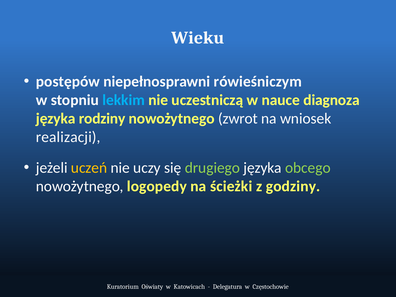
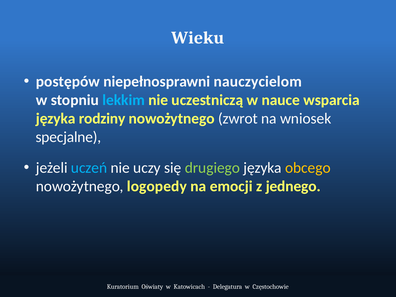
rówieśniczym: rówieśniczym -> nauczycielom (258, 82)
diagnoza: diagnoza -> wsparcia (332, 100)
realizacji: realizacji -> specjalne (68, 137)
uczeń colour: yellow -> light blue (89, 168)
obcego colour: light green -> yellow (308, 168)
ścieżki: ścieżki -> emocji (231, 186)
godziny: godziny -> jednego (293, 186)
